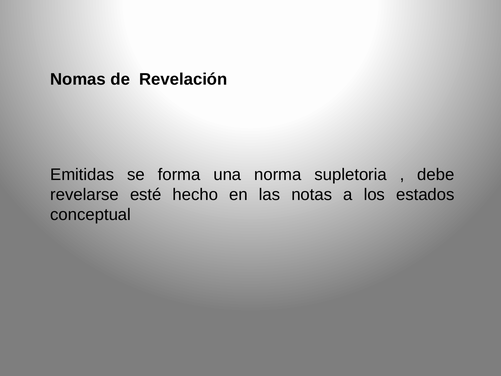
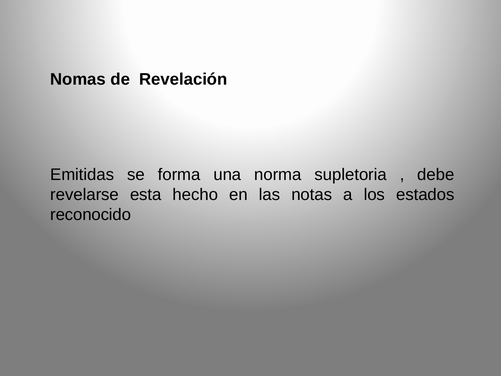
esté: esté -> esta (146, 194)
conceptual: conceptual -> reconocido (91, 214)
